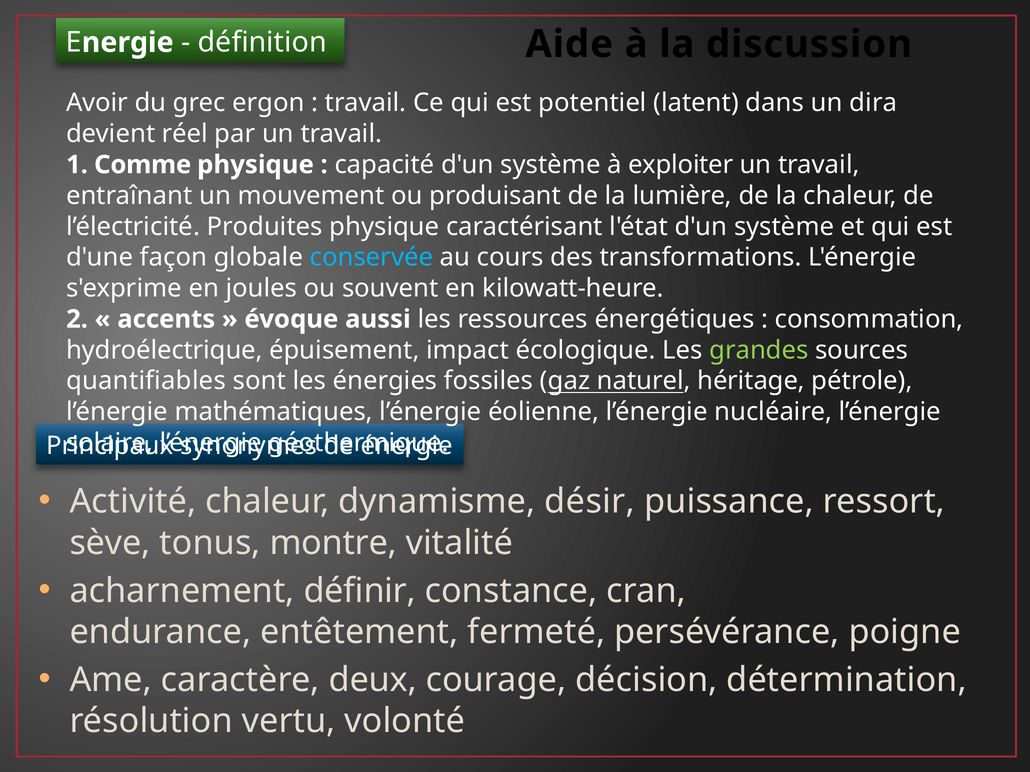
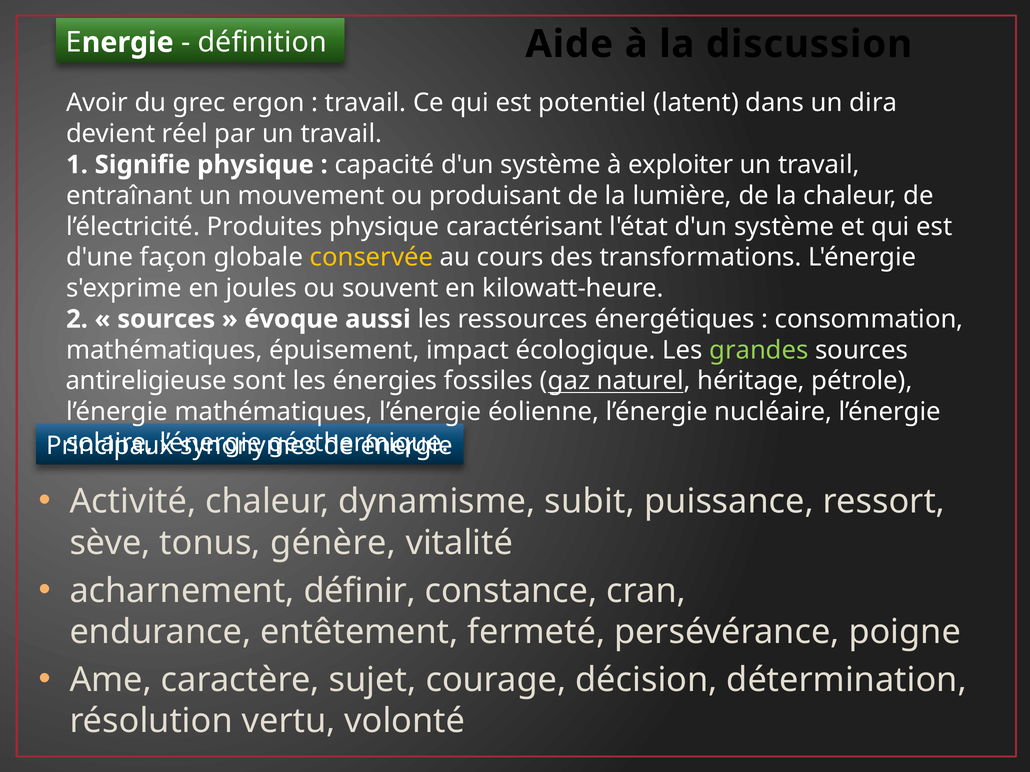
Comme: Comme -> Signifie (143, 165)
conservée colour: light blue -> yellow (371, 258)
accents: accents -> sources (166, 319)
hydroélectrique: hydroélectrique -> mathématiques (164, 350)
quantifiables: quantifiables -> antireligieuse (146, 381)
désir: désir -> subit (590, 502)
montre: montre -> génère (333, 543)
deux: deux -> sujet (373, 680)
